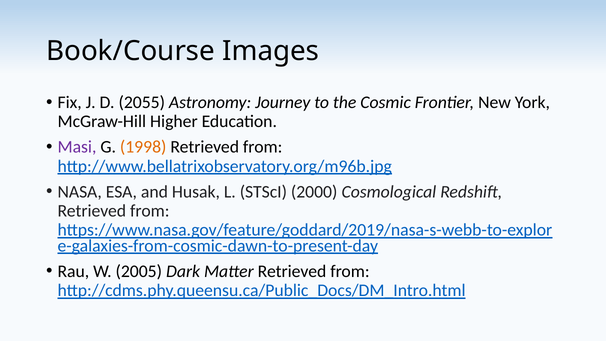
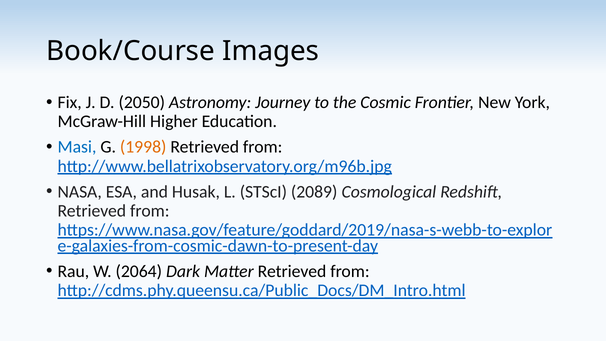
2055: 2055 -> 2050 (142, 102)
Masi colour: purple -> blue (77, 147)
2000: 2000 -> 2089 (314, 192)
2005: 2005 -> 2064 (139, 271)
